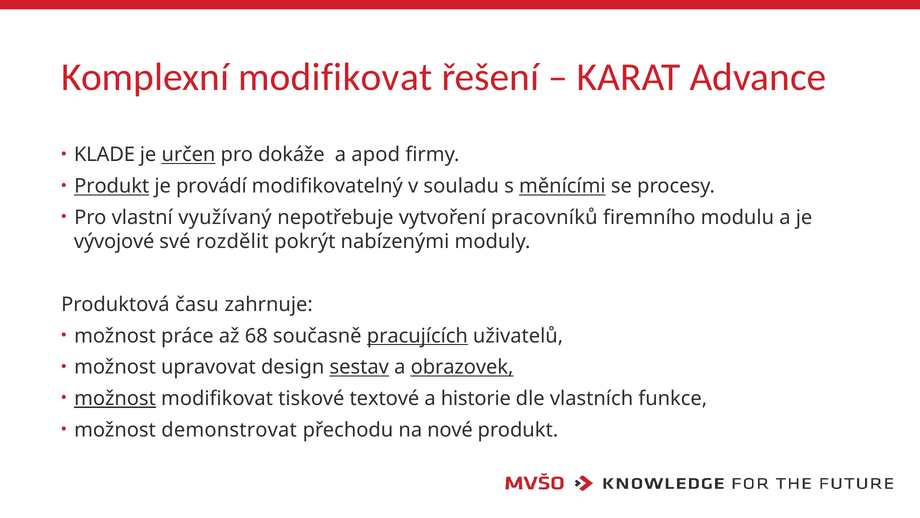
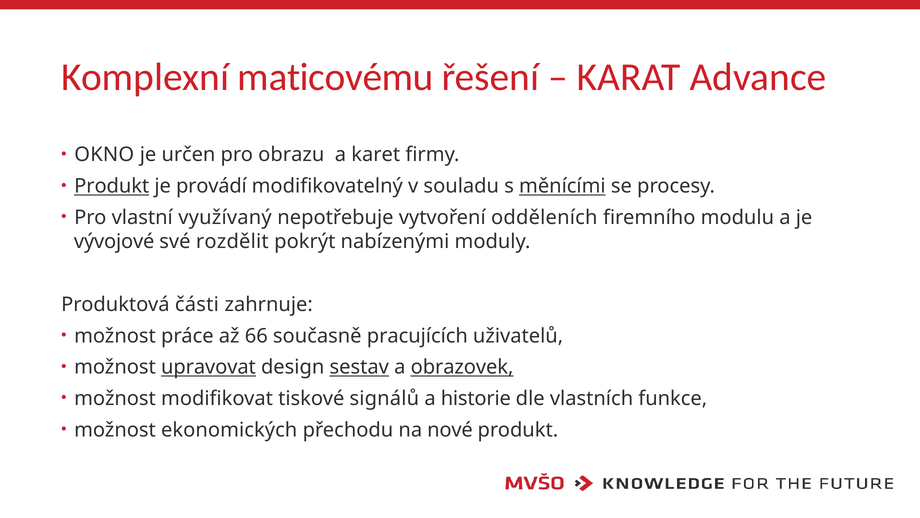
Komplexní modifikovat: modifikovat -> maticovému (336, 77)
KLADE: KLADE -> OKNO (104, 155)
určen underline: present -> none (188, 155)
dokáže: dokáže -> obrazu (291, 155)
apod: apod -> karet (376, 155)
pracovníků: pracovníků -> odděleních (544, 217)
času: času -> části (197, 304)
68: 68 -> 66 (256, 336)
pracujících underline: present -> none (417, 336)
upravovat underline: none -> present (208, 367)
možnost underline: present -> none (115, 398)
textové: textové -> signálů (384, 398)
demonstrovat: demonstrovat -> ekonomických (229, 430)
